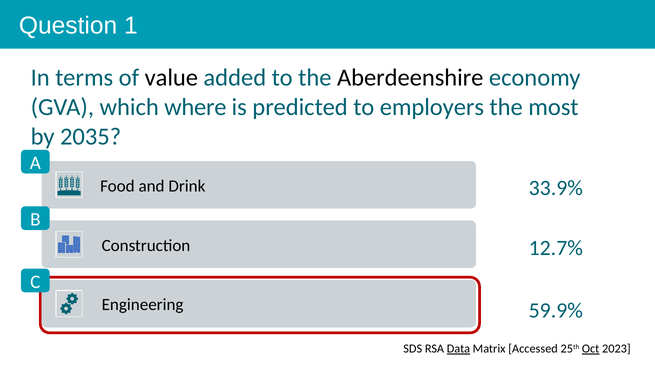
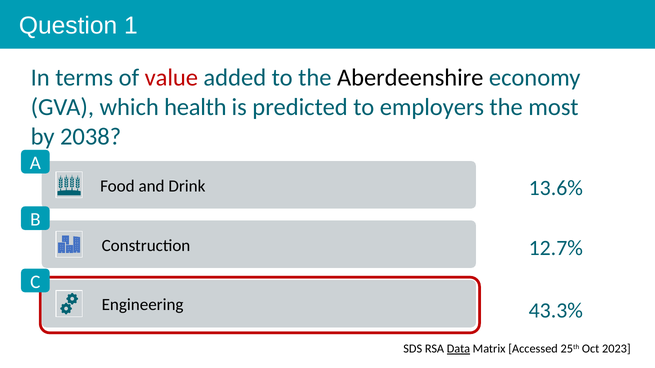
value colour: black -> red (171, 78)
where: where -> health (195, 107)
2035: 2035 -> 2038 (91, 137)
33.9%: 33.9% -> 13.6% (556, 188)
59.9%: 59.9% -> 43.3% (556, 311)
Oct underline: present -> none (591, 349)
